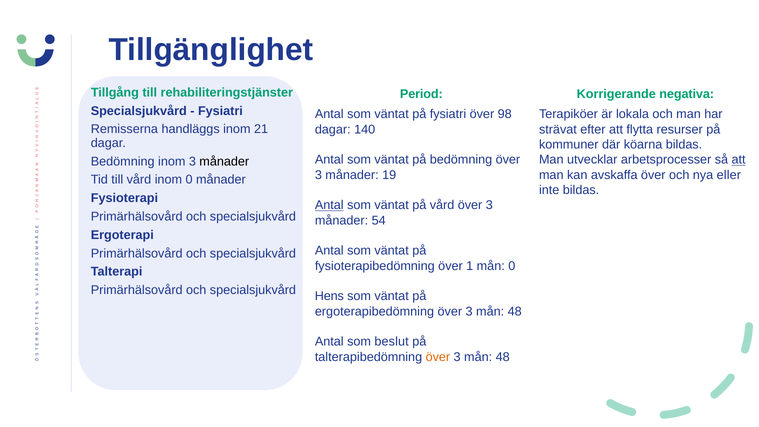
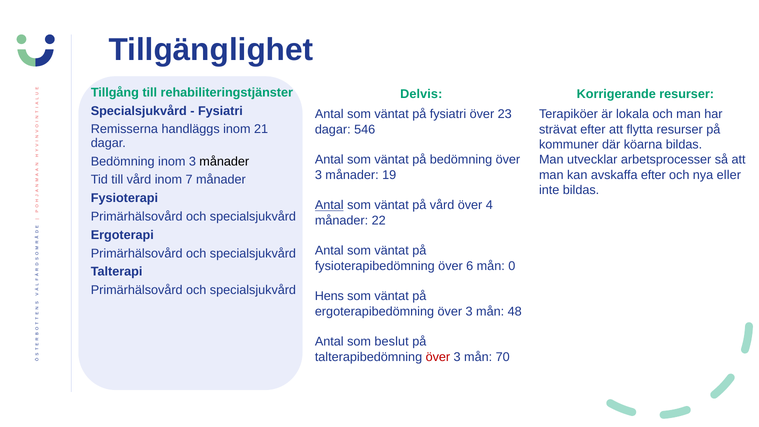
Period: Period -> Delvis (421, 94)
Korrigerande negativa: negativa -> resurser (687, 94)
98: 98 -> 23 (505, 114)
140: 140 -> 546 (365, 129)
att underline: present -> none (739, 160)
avskaffa över: över -> efter (653, 175)
inom 0: 0 -> 7 (189, 180)
vård över 3: 3 -> 4 (489, 205)
54: 54 -> 22 (379, 220)
1: 1 -> 6 (470, 266)
över colour: orange -> red (438, 357)
48: 48 -> 70 (503, 357)
